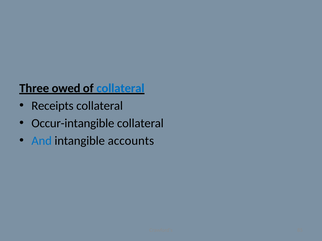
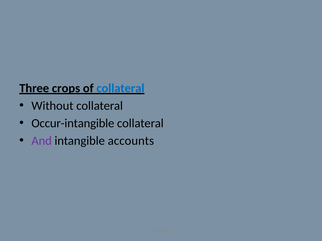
owed: owed -> crops (66, 88)
Receipts: Receipts -> Without (52, 106)
And colour: blue -> purple (42, 141)
